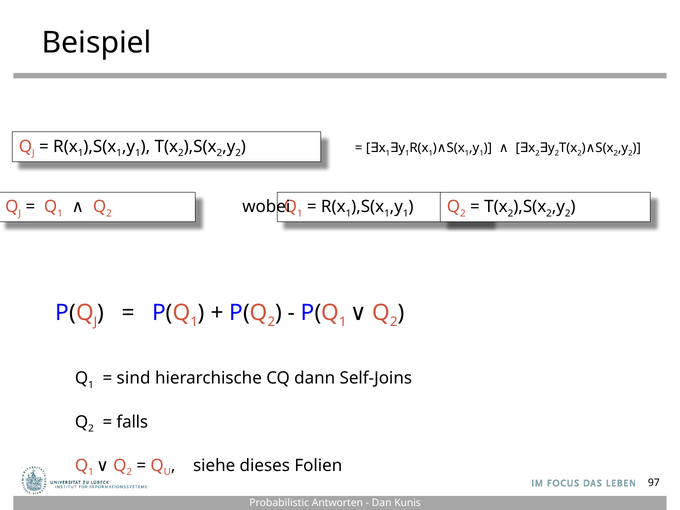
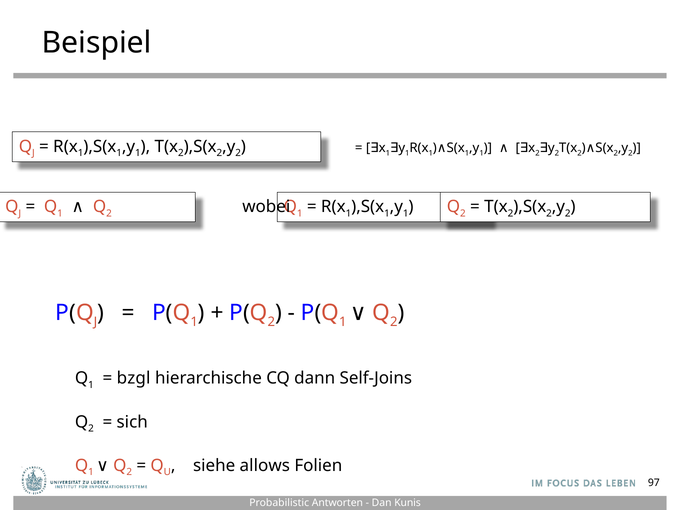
sind: sind -> bzgl (134, 378)
falls: falls -> sich (132, 422)
dieses: dieses -> allows (265, 466)
